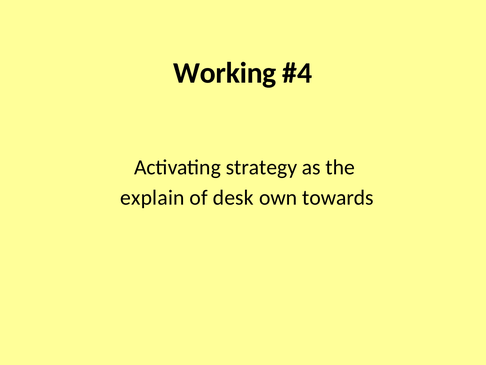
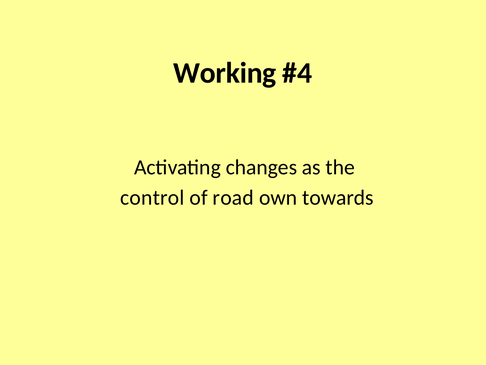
strategy: strategy -> changes (261, 167)
explain: explain -> control (152, 197)
desk: desk -> road (233, 197)
